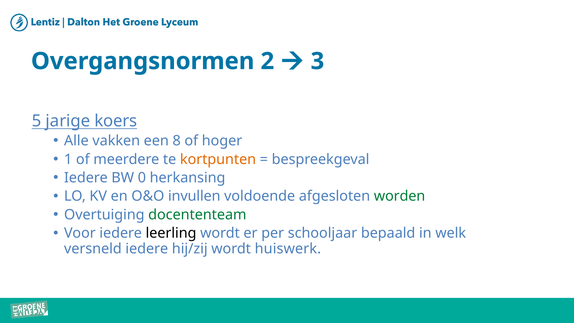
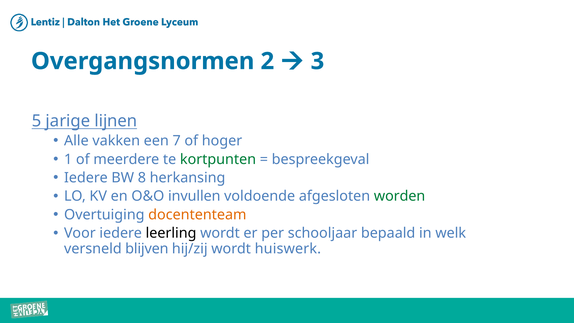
koers: koers -> lijnen (116, 121)
8: 8 -> 7 (177, 141)
kortpunten colour: orange -> green (218, 159)
0: 0 -> 8 (142, 178)
docententeam colour: green -> orange (197, 215)
versneld iedere: iedere -> blijven (147, 249)
